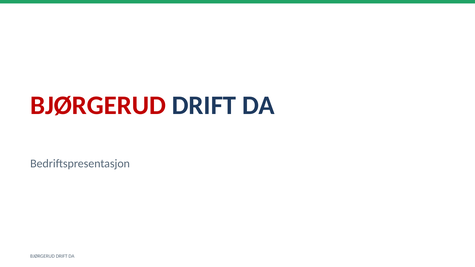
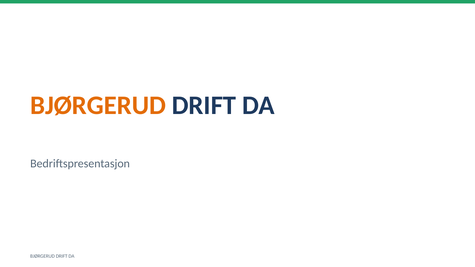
BJØRGERUD colour: red -> orange (98, 105)
